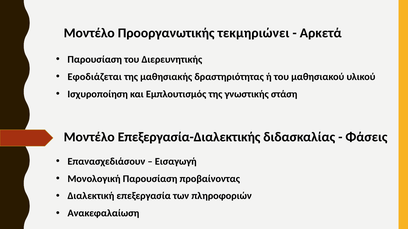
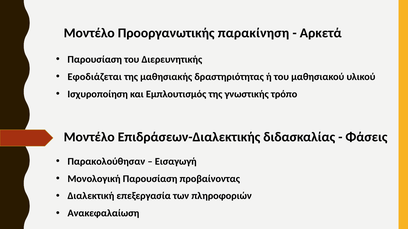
τεκμηριώνει: τεκμηριώνει -> παρακίνηση (253, 33)
στάση: στάση -> τρόπο (284, 94)
Επεξεργασία-Διαλεκτικής: Επεξεργασία-Διαλεκτικής -> Επιδράσεων-Διαλεκτικής (189, 137)
Επανασχεδιάσουν: Επανασχεδιάσουν -> Παρακολούθησαν (106, 162)
